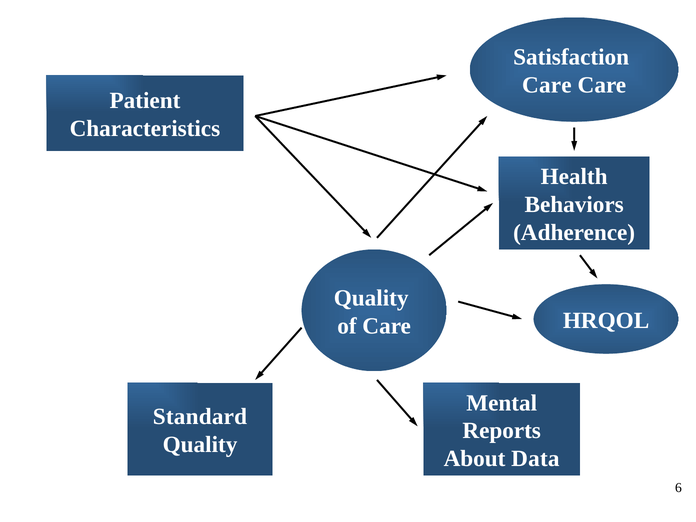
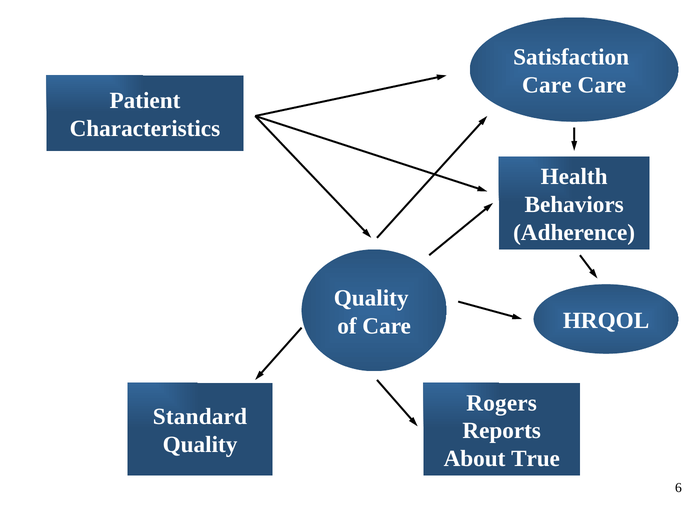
Mental: Mental -> Rogers (502, 403)
Data: Data -> True (536, 459)
